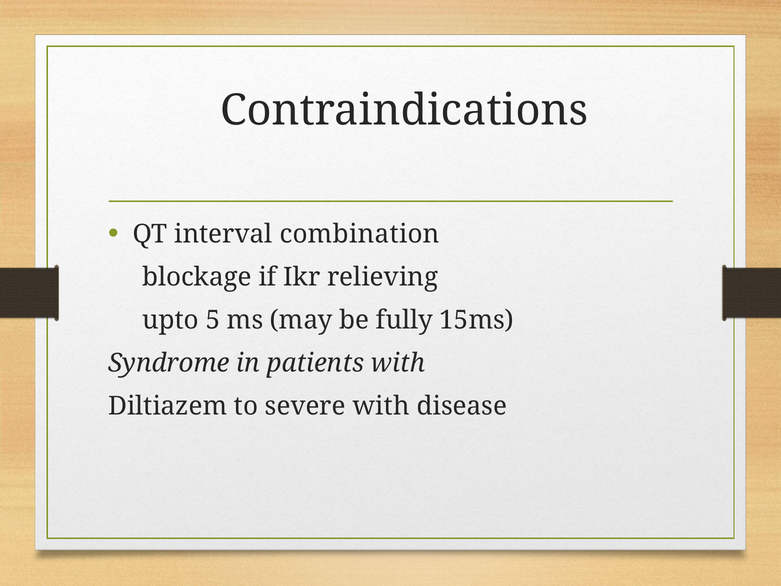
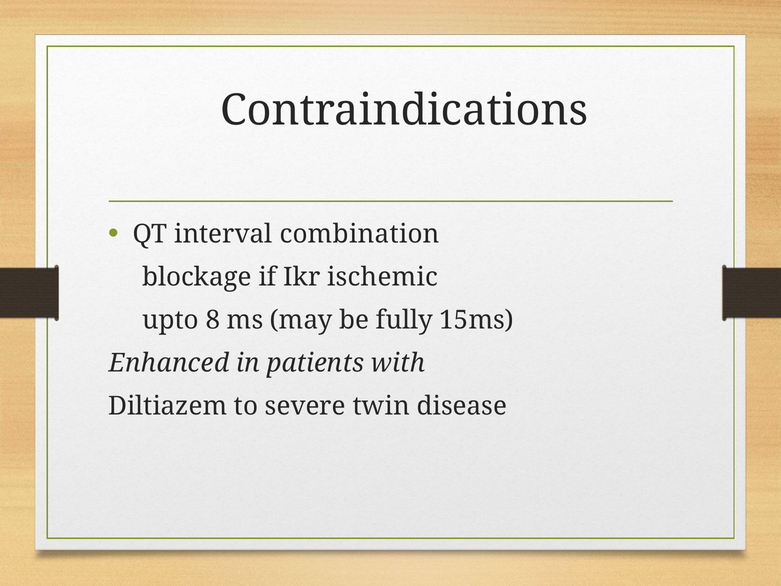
relieving: relieving -> ischemic (383, 277)
5: 5 -> 8 (213, 320)
Syndrome: Syndrome -> Enhanced (169, 363)
severe with: with -> twin (381, 406)
